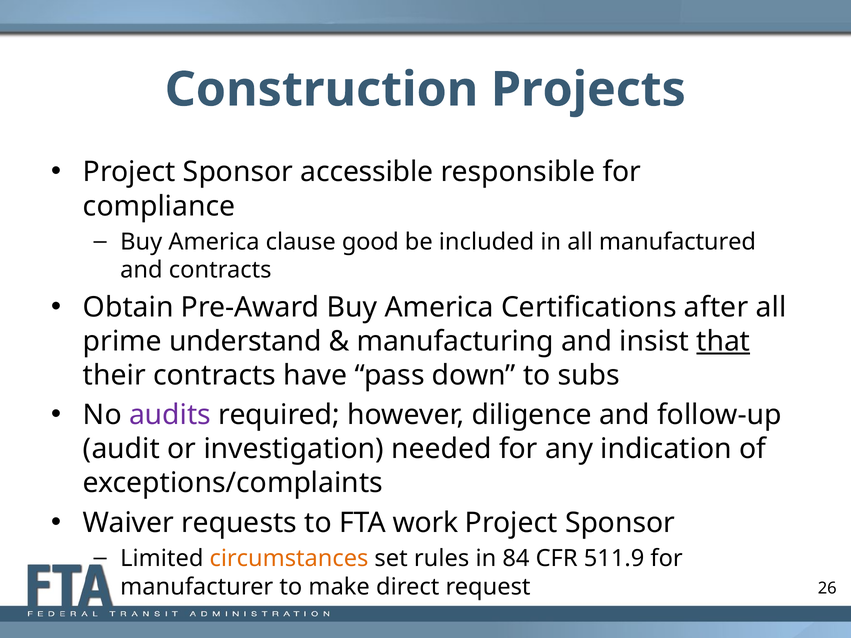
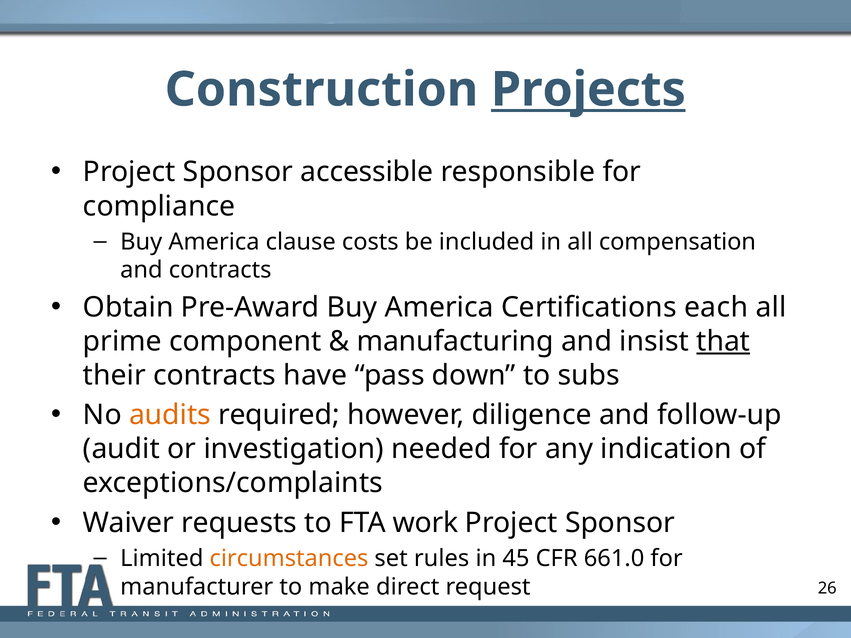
Projects underline: none -> present (588, 90)
good: good -> costs (370, 242)
manufactured: manufactured -> compensation (677, 242)
after: after -> each (716, 307)
understand: understand -> component (245, 341)
audits colour: purple -> orange (170, 415)
84: 84 -> 45 (516, 559)
511.9: 511.9 -> 661.0 (614, 559)
